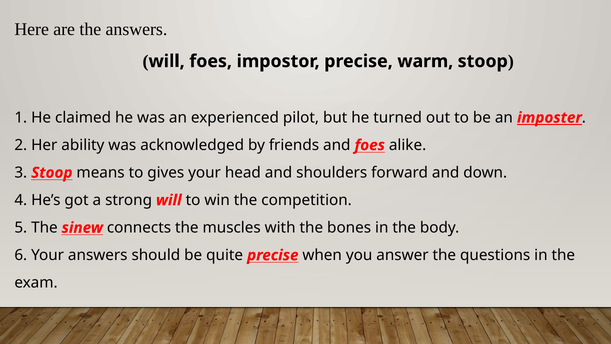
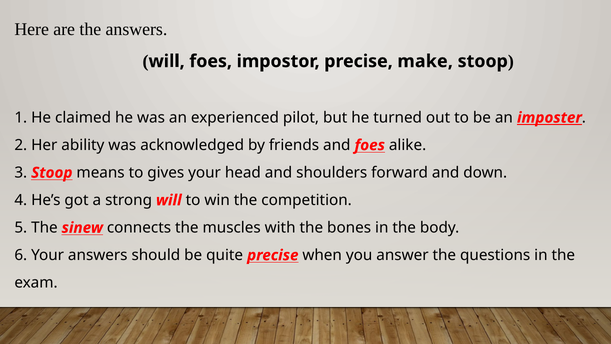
warm: warm -> make (425, 61)
